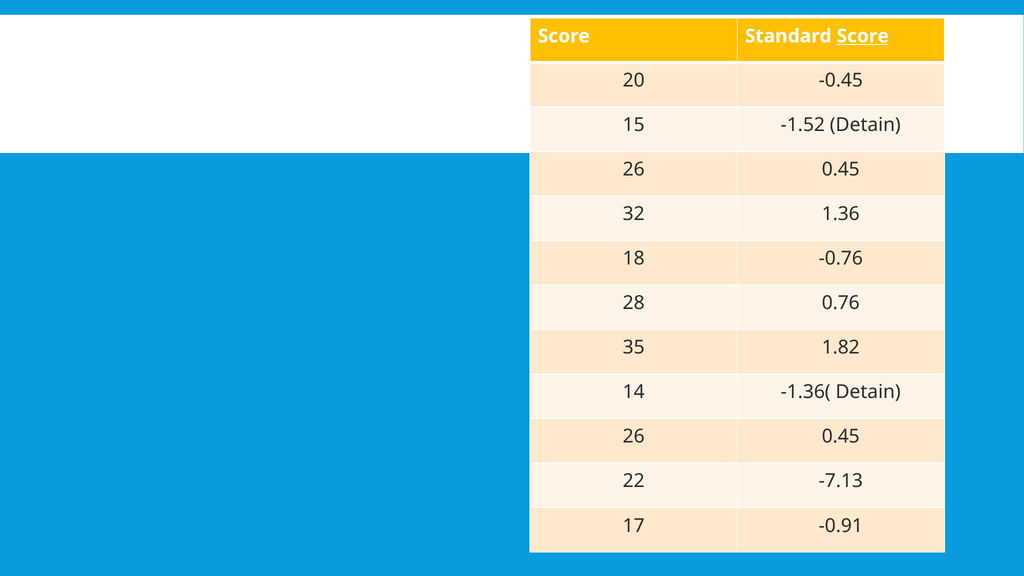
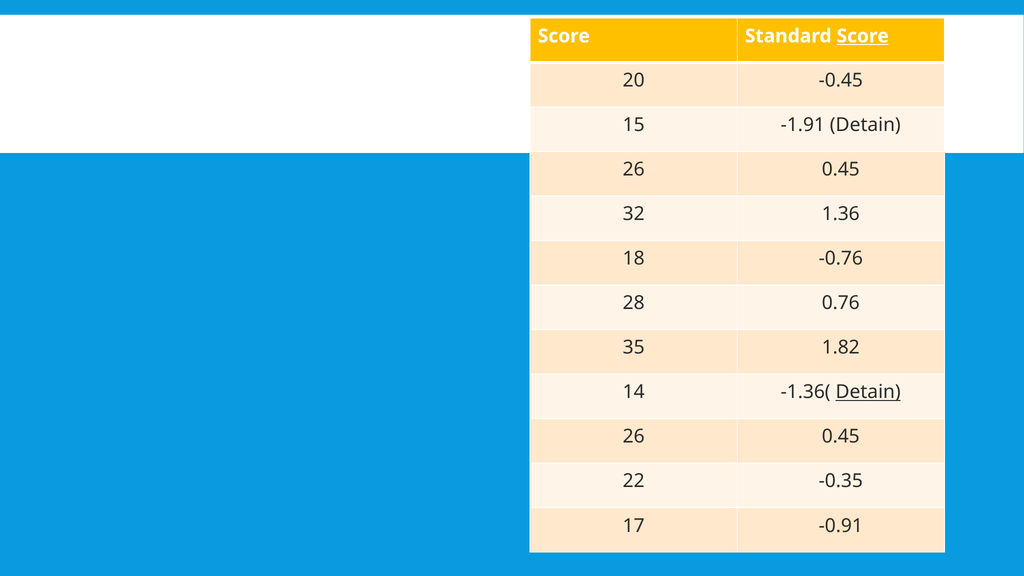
-1.52: -1.52 -> -1.91 (803, 125)
Detain underline: none -> present (868, 392)
-7.13: -7.13 -> -0.35 (841, 481)
